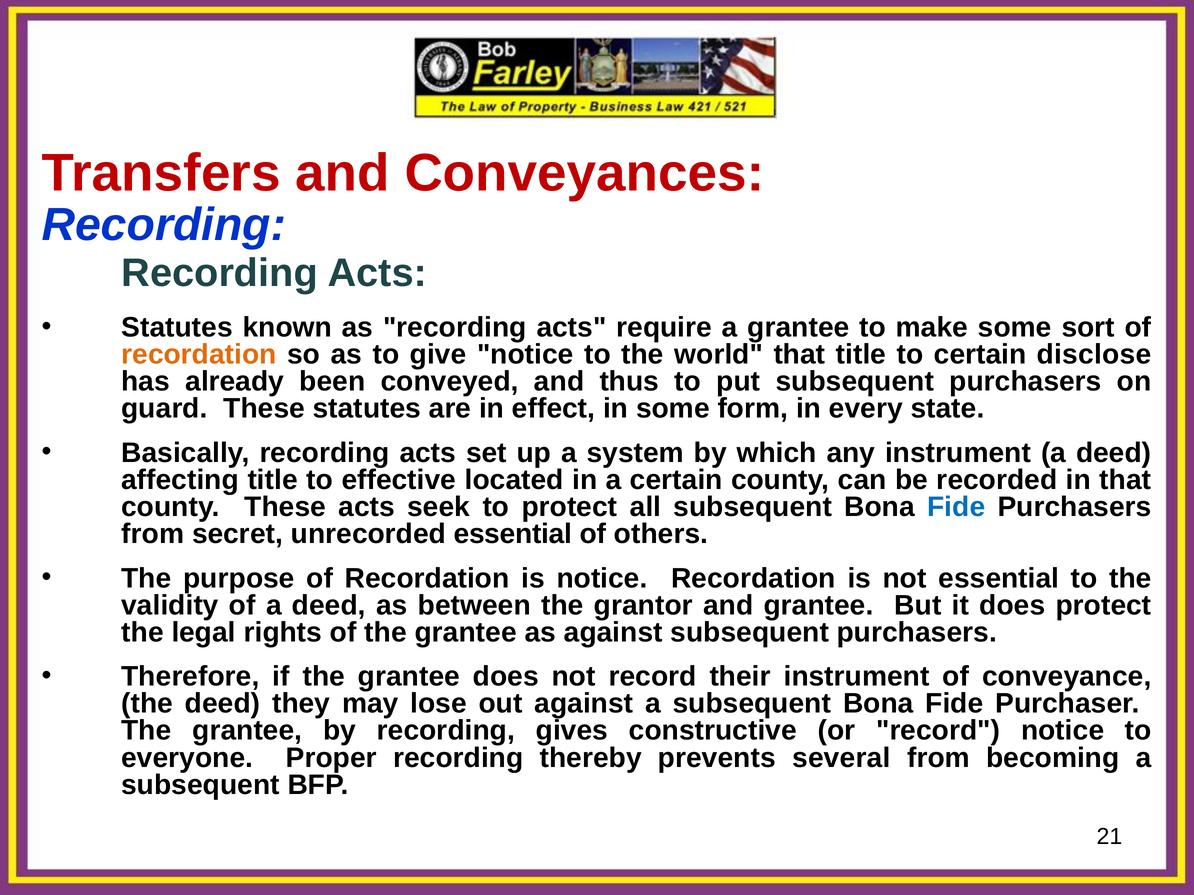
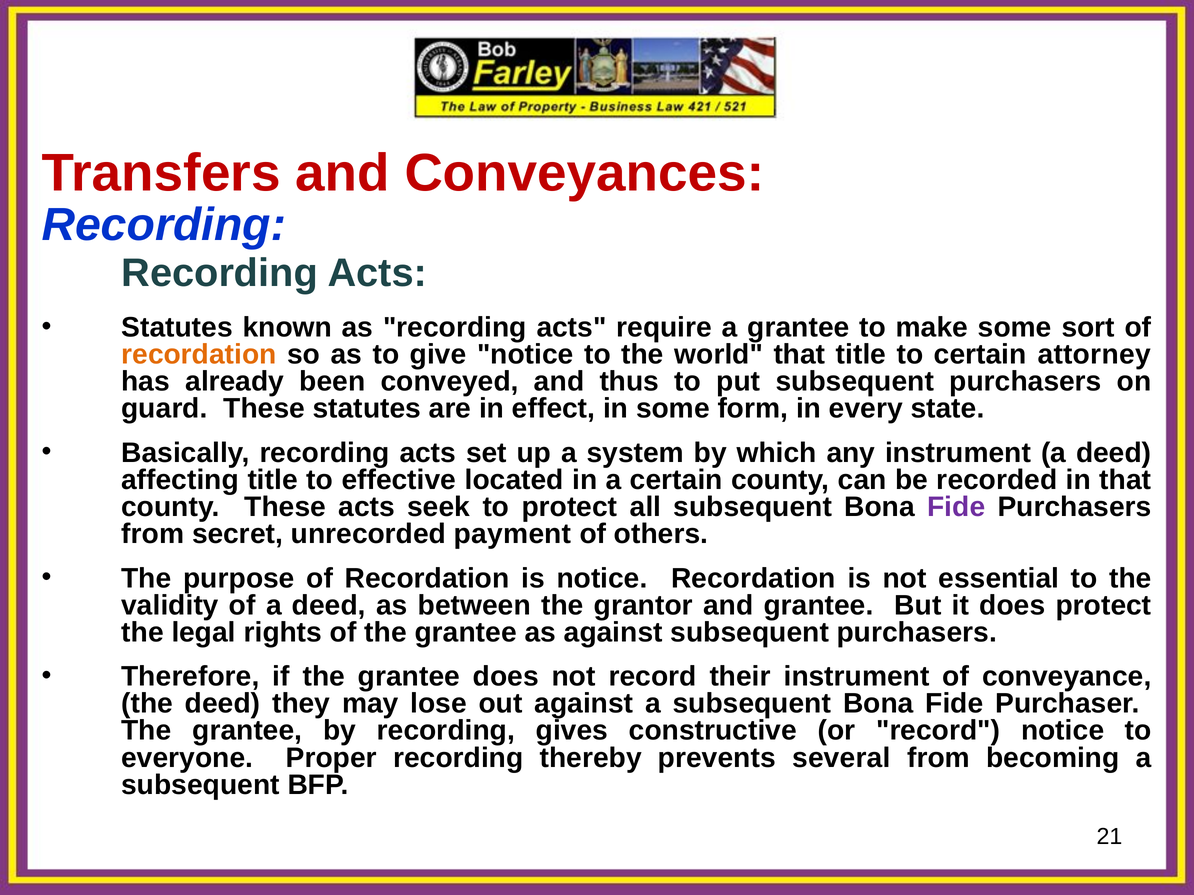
disclose: disclose -> attorney (1094, 355)
Fide colour: blue -> purple (956, 507)
unrecorded essential: essential -> payment (513, 534)
